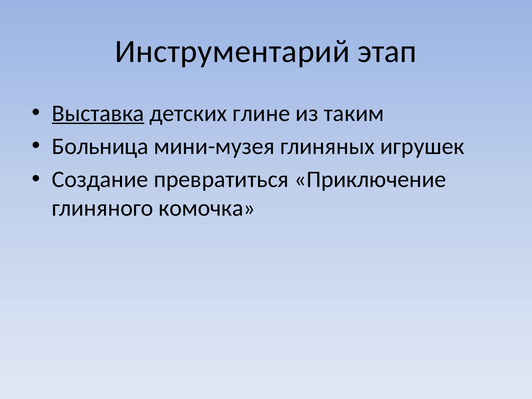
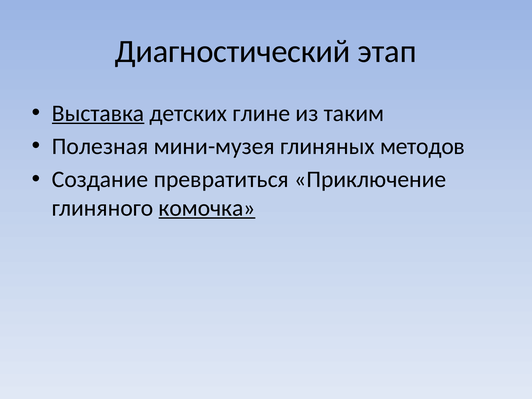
Инструментарий: Инструментарий -> Диагностический (233, 51)
Больница: Больница -> Полезная (100, 146)
игрушек: игрушек -> методов (422, 146)
комочка underline: none -> present (207, 208)
